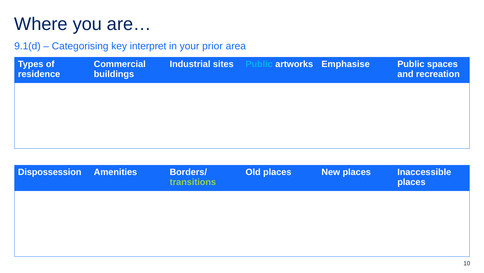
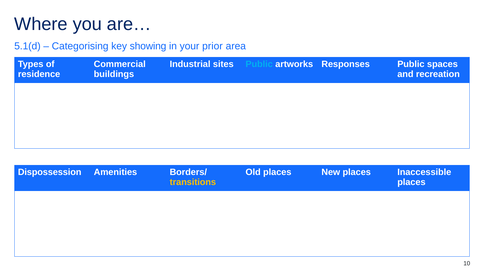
9.1(d: 9.1(d -> 5.1(d (27, 46)
interpret: interpret -> showing (148, 46)
Emphasise: Emphasise -> Responses (346, 64)
transitions colour: light green -> yellow (193, 182)
